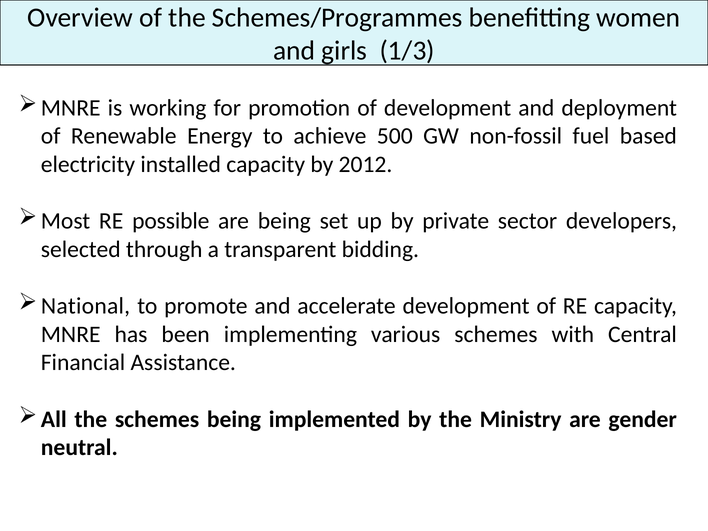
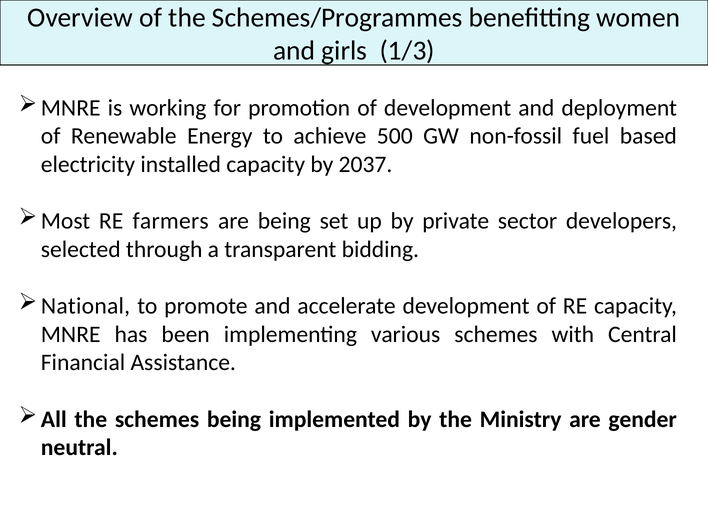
2012: 2012 -> 2037 (365, 164)
possible: possible -> farmers (171, 221)
